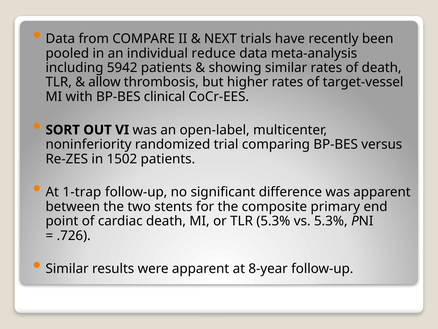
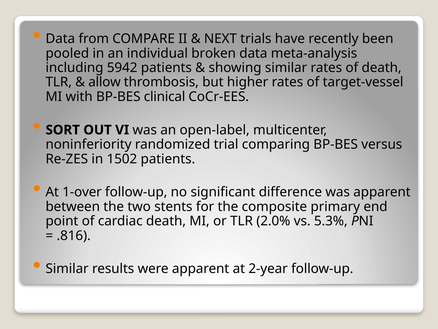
reduce: reduce -> broken (214, 53)
1-trap: 1-trap -> 1-over (82, 192)
TLR 5.3%: 5.3% -> 2.0% (273, 221)
.726: .726 -> .816 (74, 235)
8-year: 8-year -> 2-year (268, 268)
